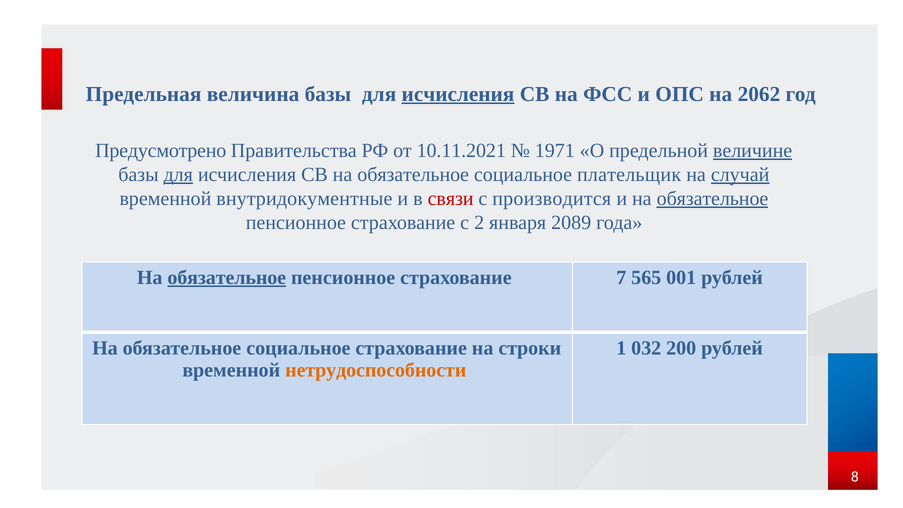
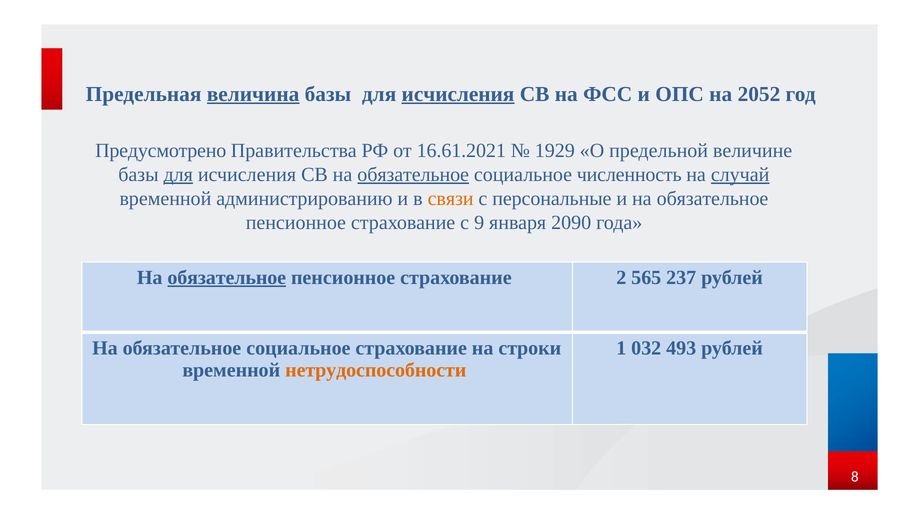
величина underline: none -> present (253, 94)
2062: 2062 -> 2052 (759, 94)
10.11.2021: 10.11.2021 -> 16.61.2021 (461, 151)
1971: 1971 -> 1929 (555, 151)
величине underline: present -> none (753, 151)
обязательное underline: none -> present (413, 175)
плательщик: плательщик -> численность (629, 175)
внутридокументные: внутридокументные -> администрированию (304, 199)
связи colour: red -> orange (451, 199)
производится: производится -> персональные (552, 199)
обязательное underline: present -> none (713, 199)
2: 2 -> 9 (479, 223)
2089: 2089 -> 2090 (571, 223)
7: 7 -> 2 (621, 278)
001: 001 -> 237 (681, 278)
200: 200 -> 493 (681, 348)
